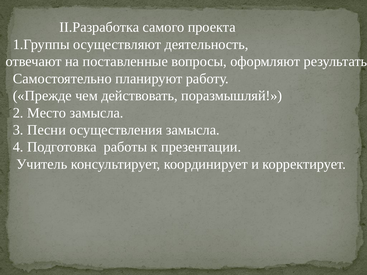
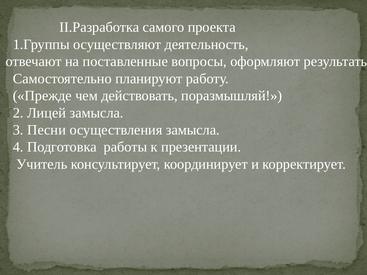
Место: Место -> Лицей (47, 113)
